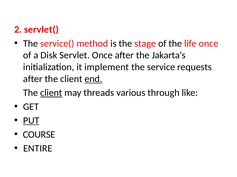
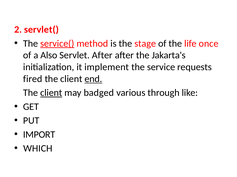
service( underline: none -> present (57, 44)
Disk: Disk -> Also (49, 55)
Servlet Once: Once -> After (102, 55)
after: after -> fired (33, 79)
threads: threads -> badged (99, 93)
PUT underline: present -> none (31, 121)
COURSE: COURSE -> IMPORT (39, 135)
ENTIRE: ENTIRE -> WHICH (38, 149)
